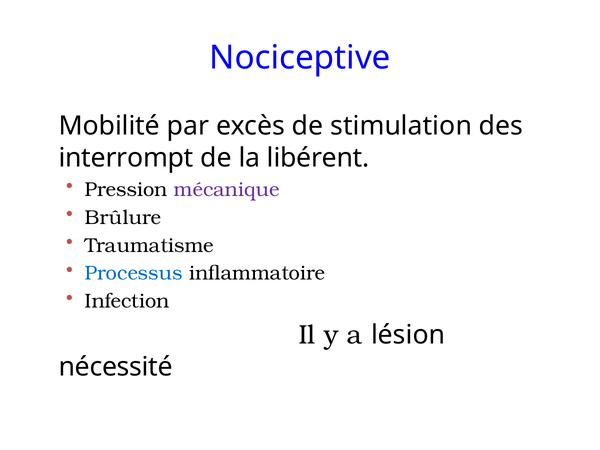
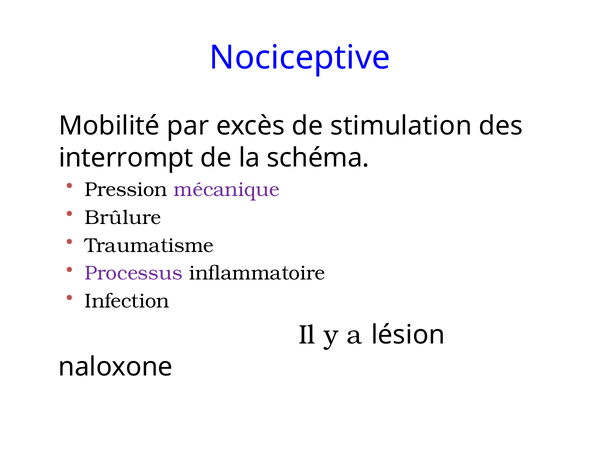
libérent: libérent -> schéma (318, 158)
Processus colour: blue -> purple (134, 273)
nécessité: nécessité -> naloxone (116, 367)
